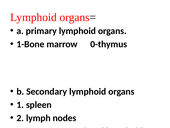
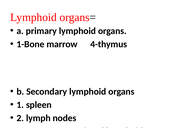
0-thymus: 0-thymus -> 4-thymus (109, 44)
